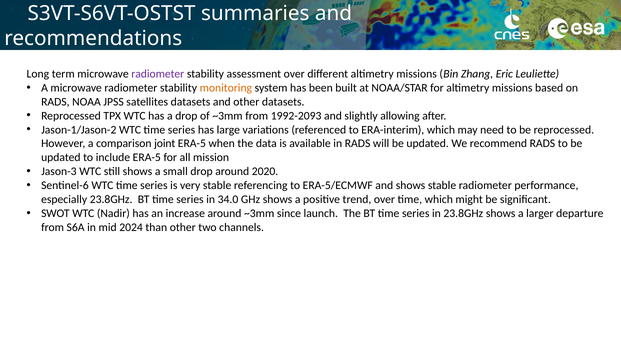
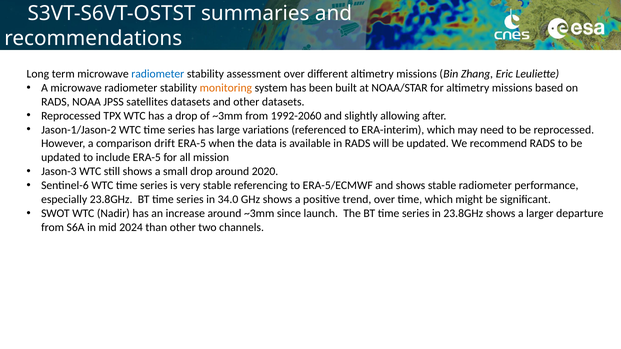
radiometer colour: purple -> blue (158, 74)
1992-2093: 1992-2093 -> 1992-2060 (296, 116)
joint: joint -> drift (165, 144)
